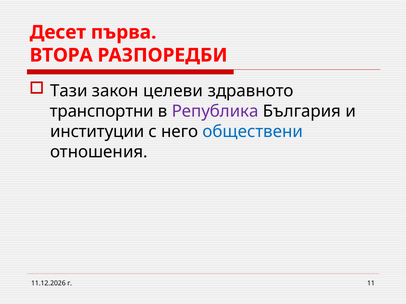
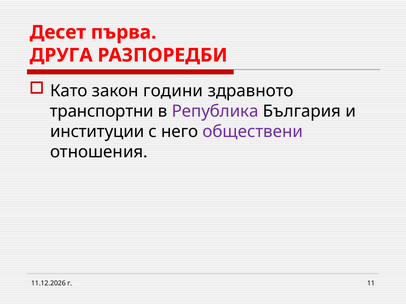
ВТОРА: ВТОРА -> ДРУГА (61, 55)
Тази: Тази -> Като (69, 91)
целеви: целеви -> години (173, 91)
обществени colour: blue -> purple (253, 132)
